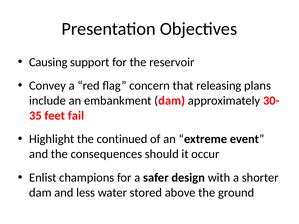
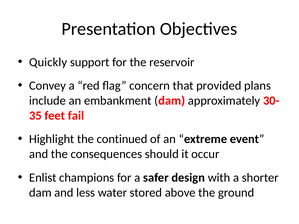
Causing: Causing -> Quickly (48, 62)
releasing: releasing -> provided (219, 86)
